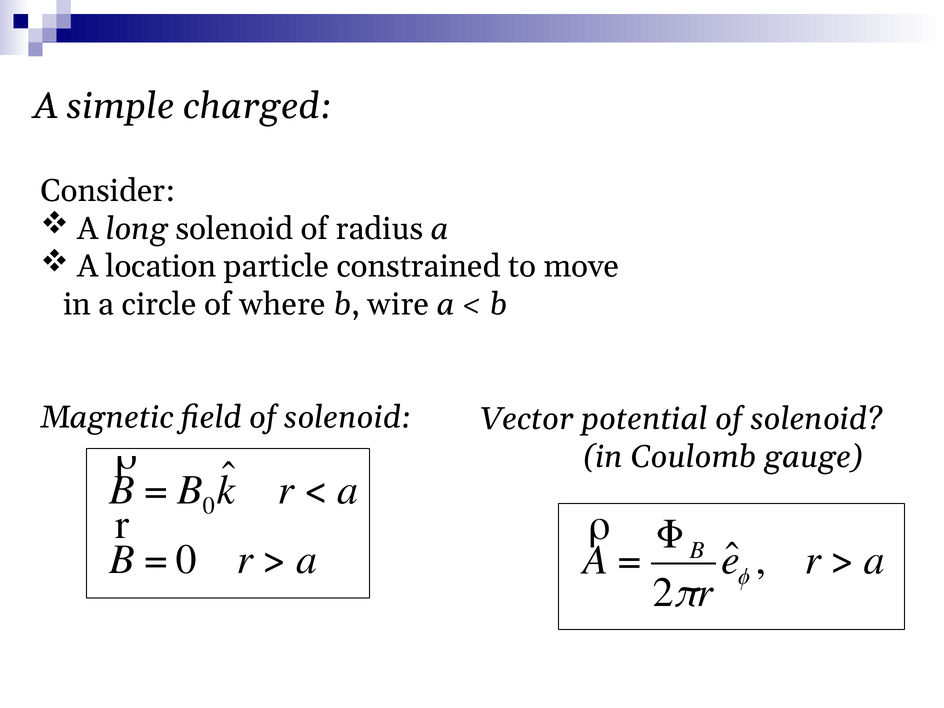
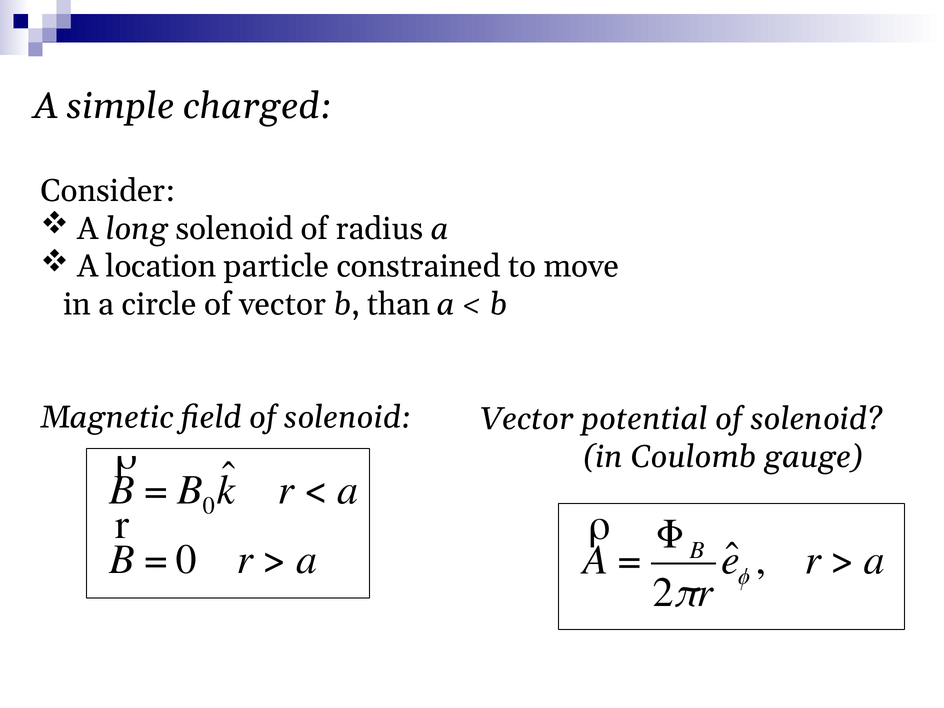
of where: where -> vector (283, 304)
wire: wire -> than (399, 304)
